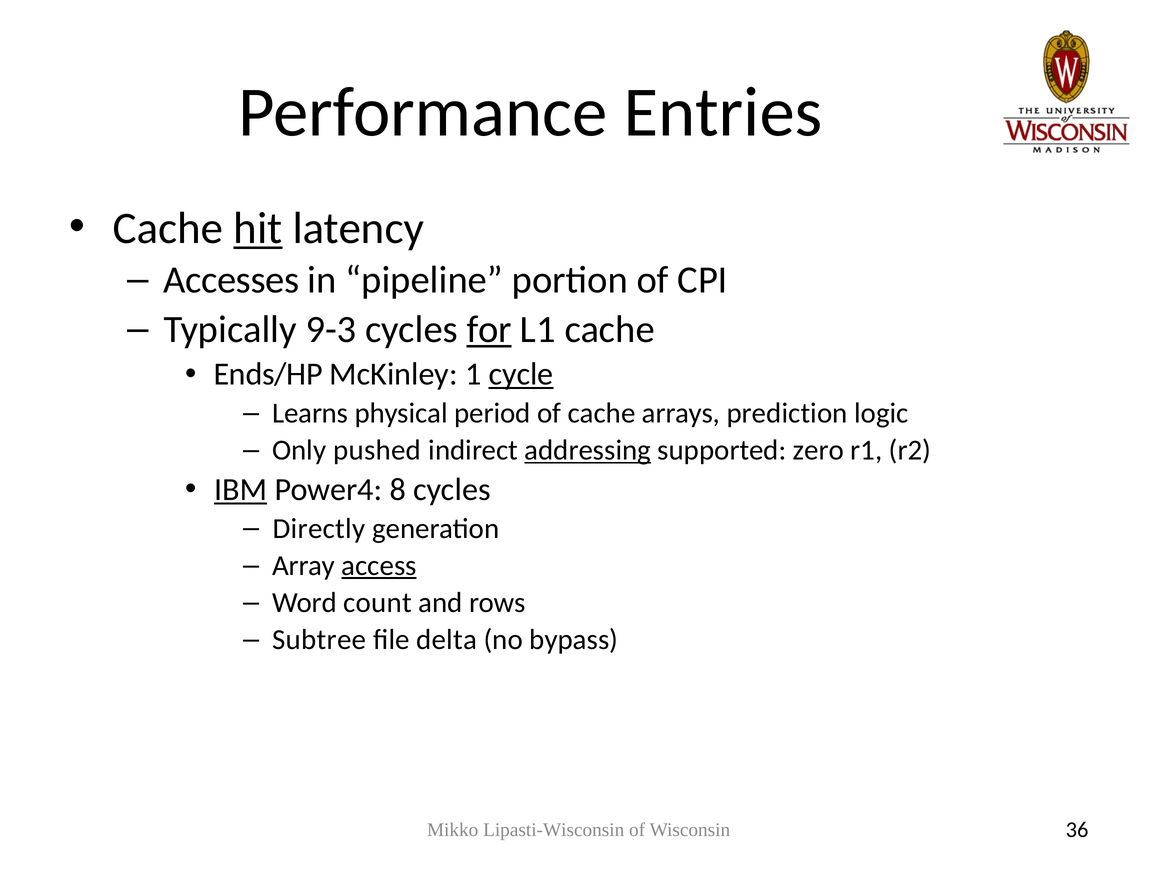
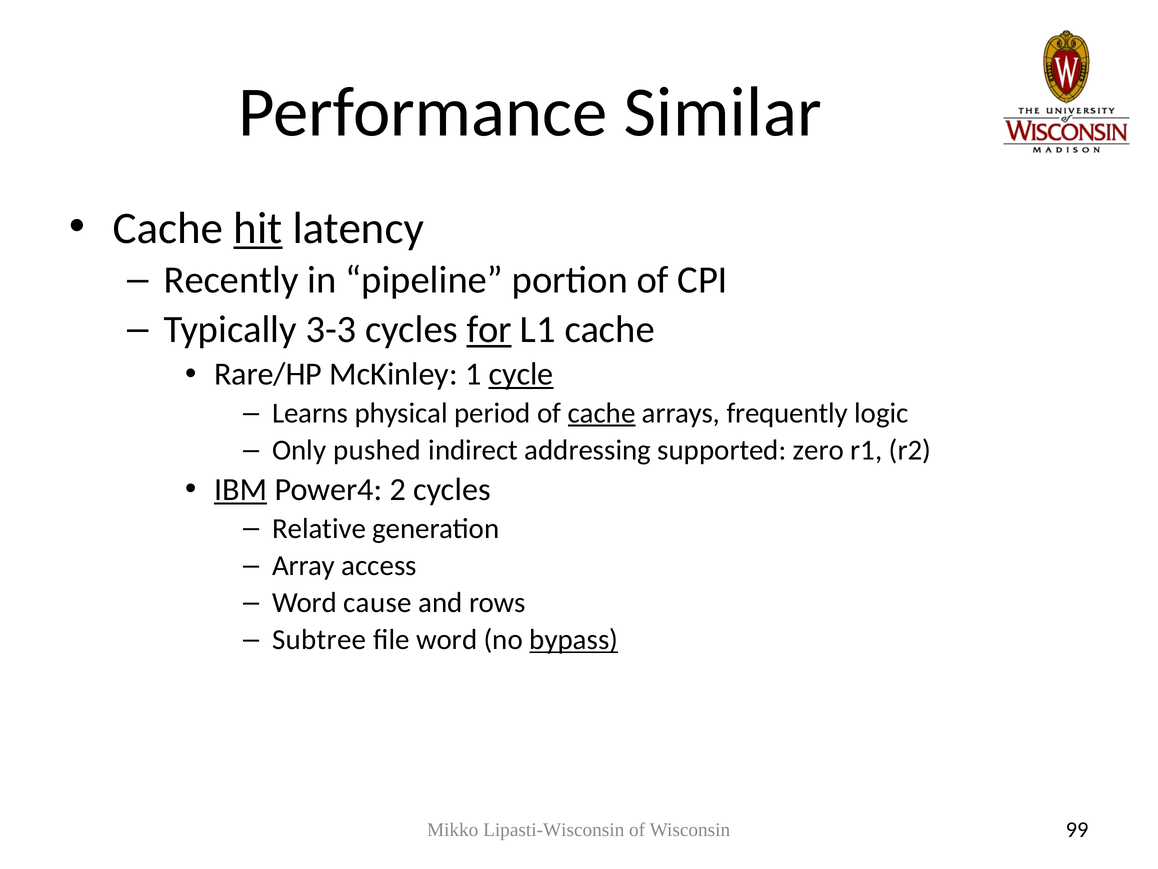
Entries: Entries -> Similar (723, 112)
Accesses: Accesses -> Recently (231, 280)
9-3: 9-3 -> 3-3 (331, 329)
Ends/HP: Ends/HP -> Rare/HP (268, 374)
cache underline: none -> present (602, 413)
prediction: prediction -> frequently (787, 413)
addressing underline: present -> none (588, 450)
8: 8 -> 2 (398, 489)
Directly: Directly -> Relative (319, 528)
access underline: present -> none (379, 565)
count: count -> cause (377, 602)
file delta: delta -> word (447, 639)
bypass underline: none -> present (574, 639)
36: 36 -> 99 (1077, 829)
